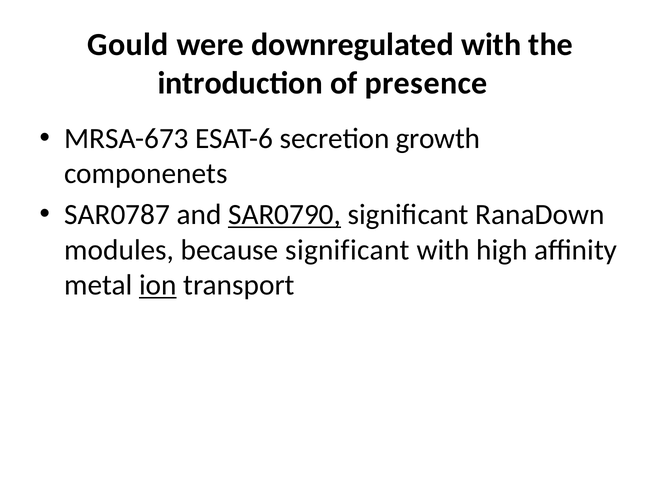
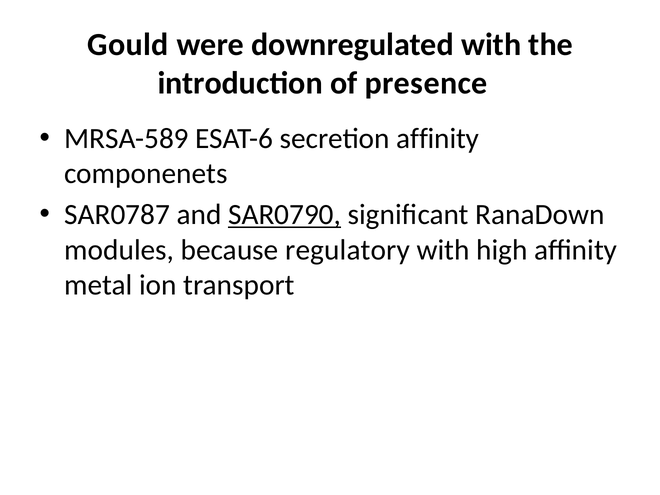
MRSA-673: MRSA-673 -> MRSA-589 (127, 138)
secretion growth: growth -> affinity (438, 138)
because significant: significant -> regulatory (348, 250)
ion underline: present -> none (158, 285)
